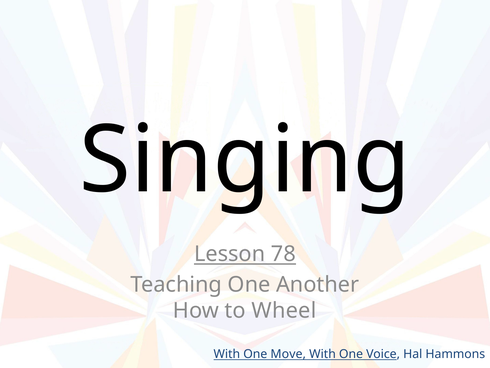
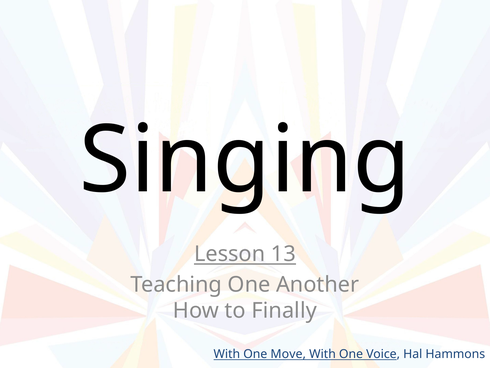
78: 78 -> 13 (283, 254)
Wheel: Wheel -> Finally (284, 310)
